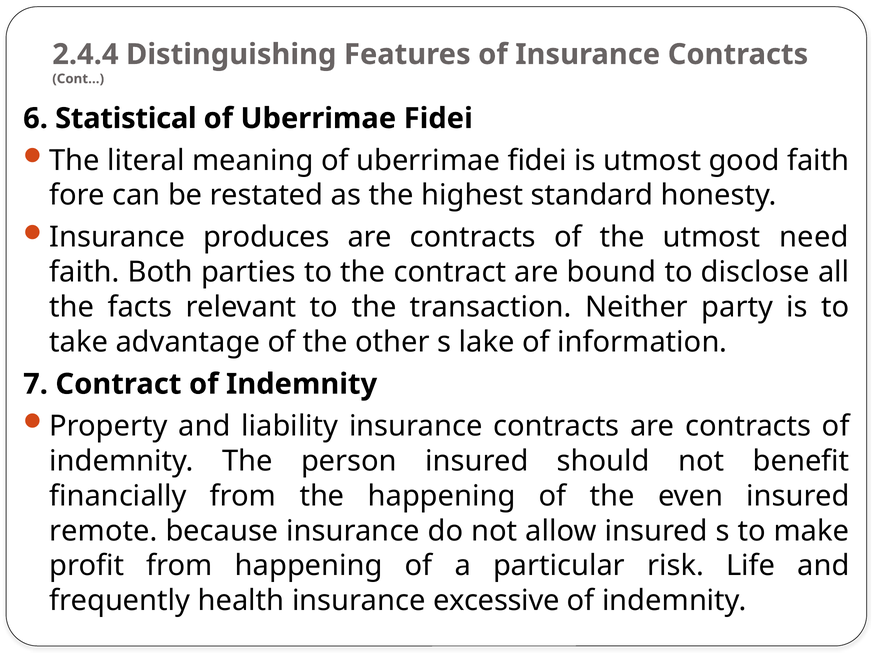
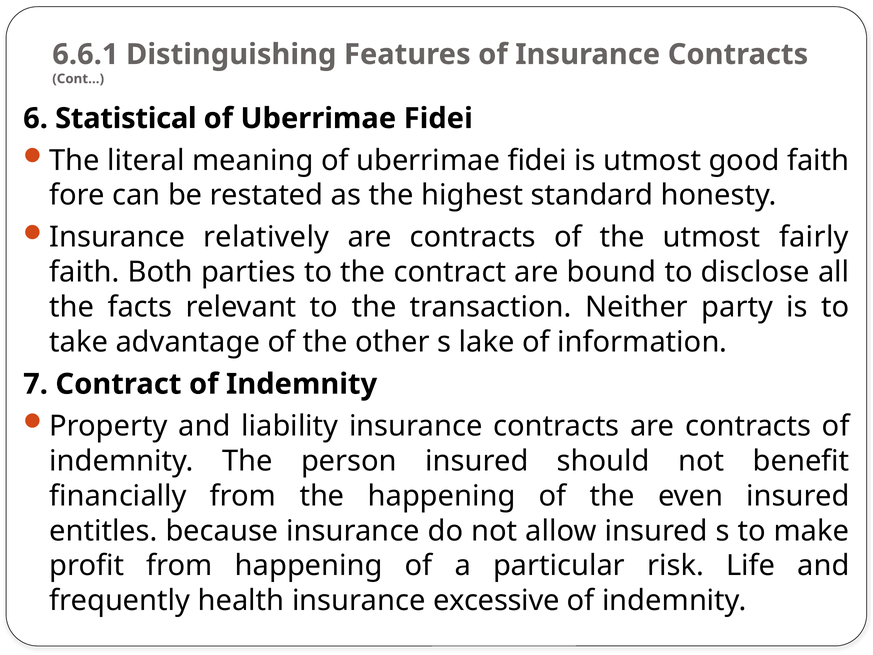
2.4.4: 2.4.4 -> 6.6.1 (85, 54)
produces: produces -> relatively (266, 237)
need: need -> fairly (814, 237)
remote: remote -> entitles (103, 531)
